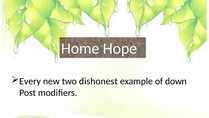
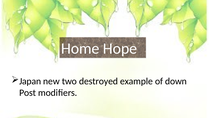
Every: Every -> Japan (30, 81)
dishonest: dishonest -> destroyed (98, 81)
